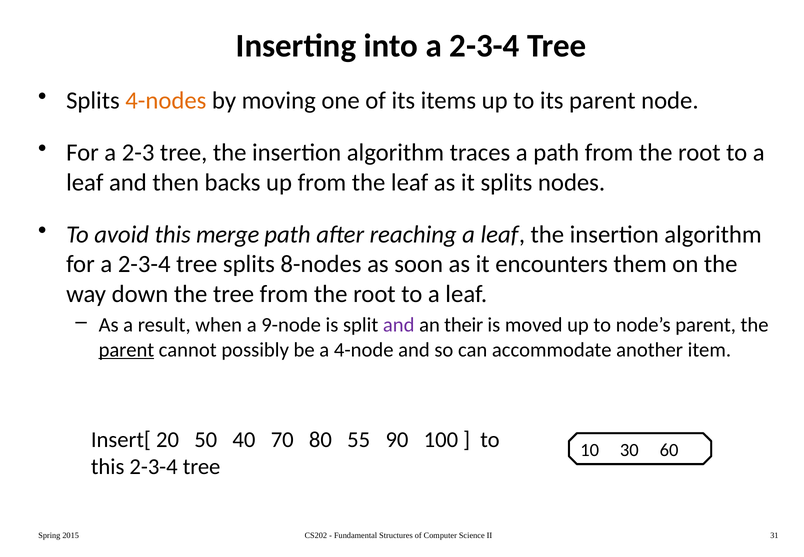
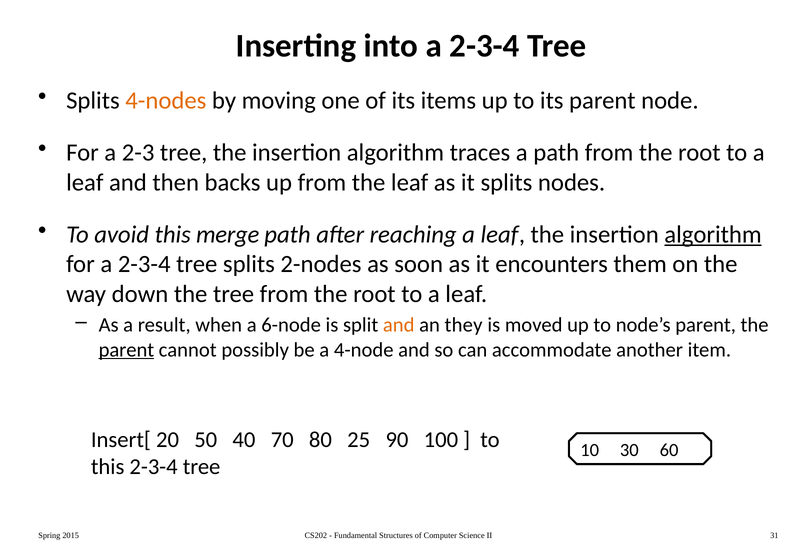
algorithm underline: none -> present (713, 234)
8-nodes: 8-nodes -> 2-nodes (321, 264)
9-node: 9-node -> 6-node (291, 325)
and colour: purple -> orange (399, 325)
their: their -> they (464, 325)
55: 55 -> 25 (359, 439)
